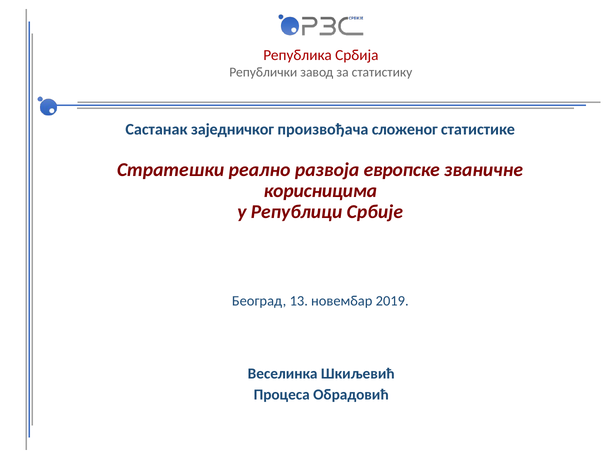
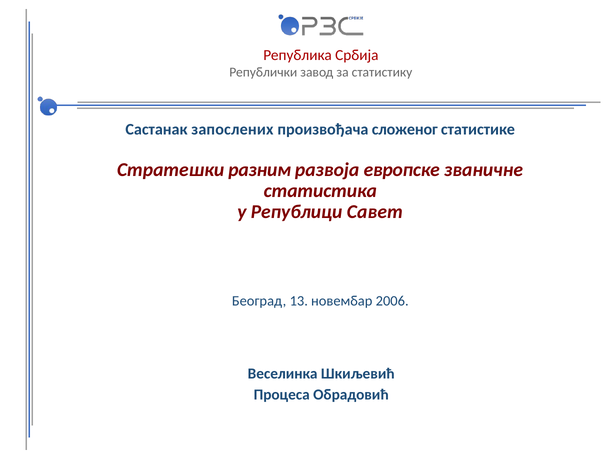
заједничког: заједничког -> запослених (232, 129)
реално: реално -> разним (260, 170)
корисницима: корисницима -> статистика (320, 191)
Србије: Србије -> Савет (375, 212)
2019: 2019 -> 2006 (392, 301)
